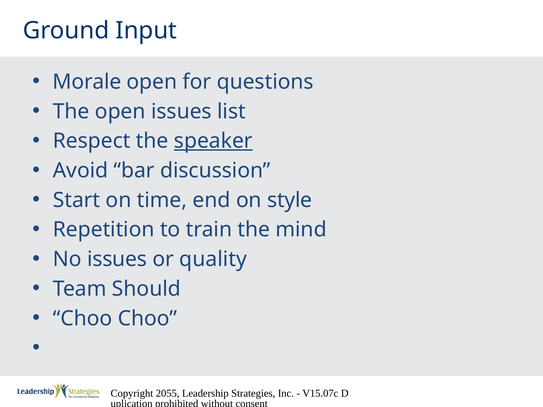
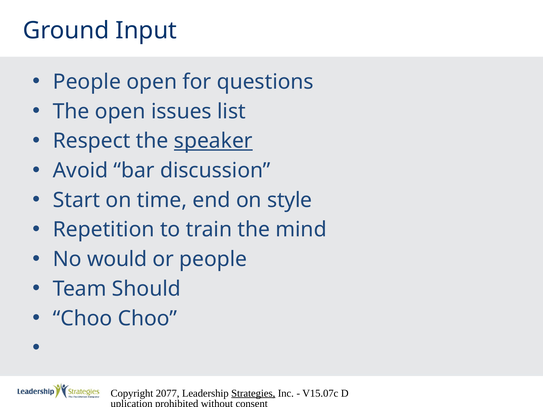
Morale: Morale -> People (87, 82)
No issues: issues -> would (117, 259)
or quality: quality -> people (213, 259)
2055: 2055 -> 2077 (168, 394)
Strategies underline: none -> present (253, 394)
